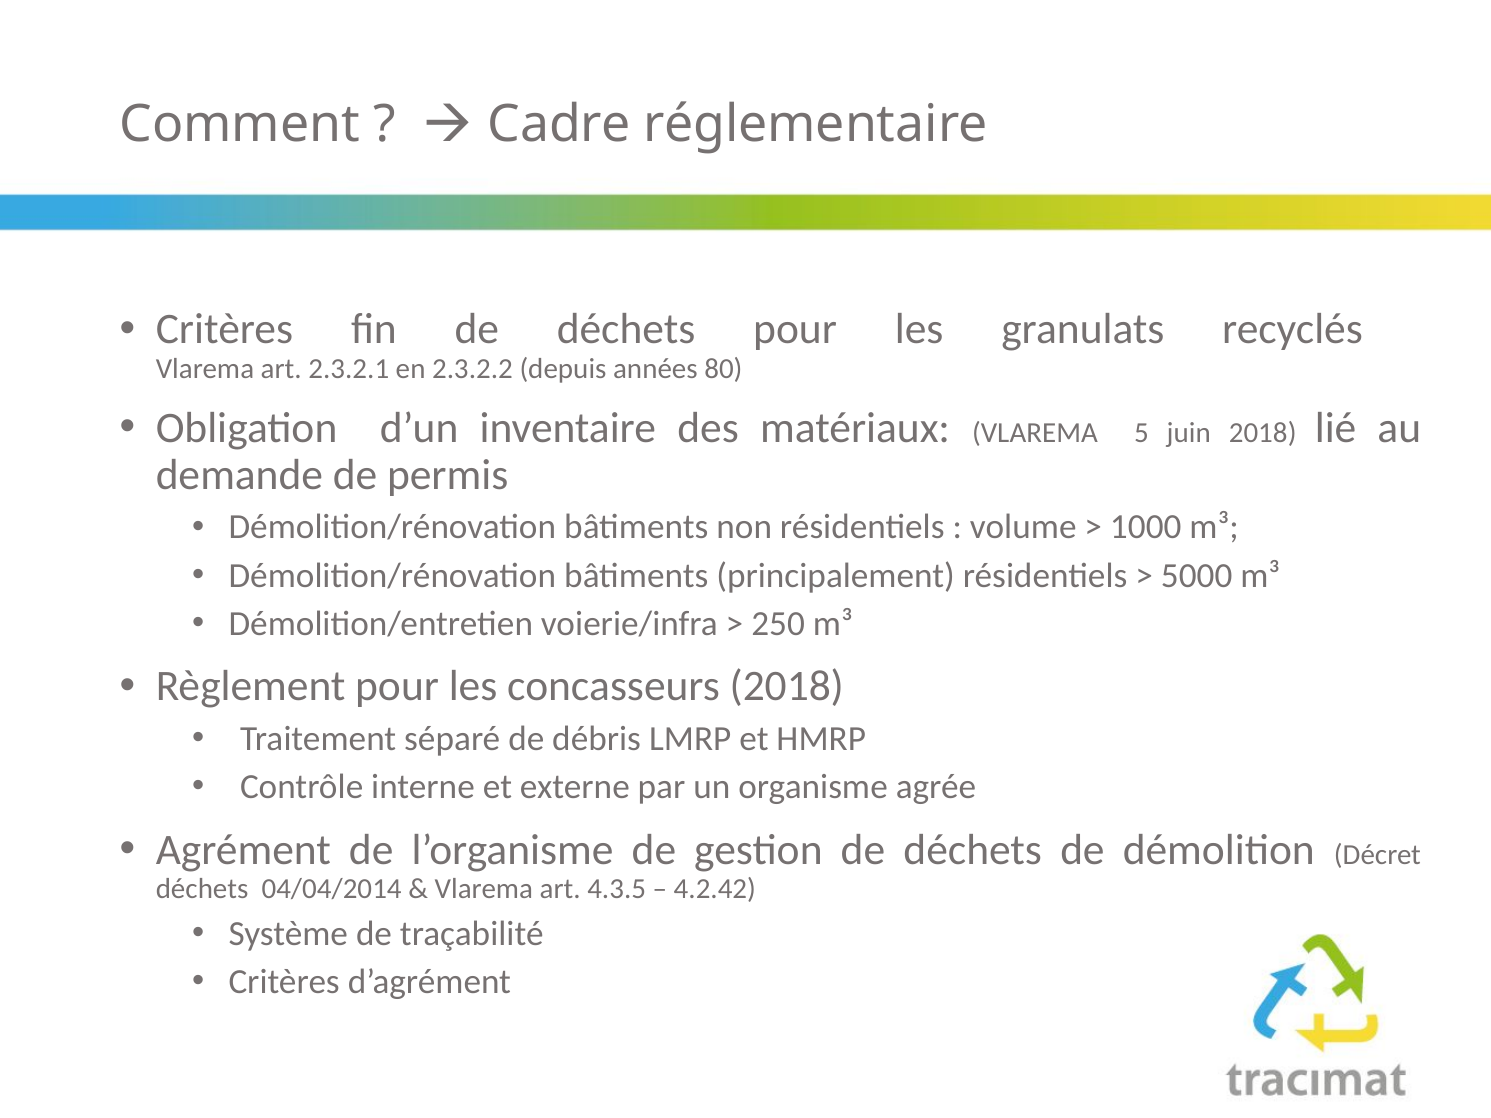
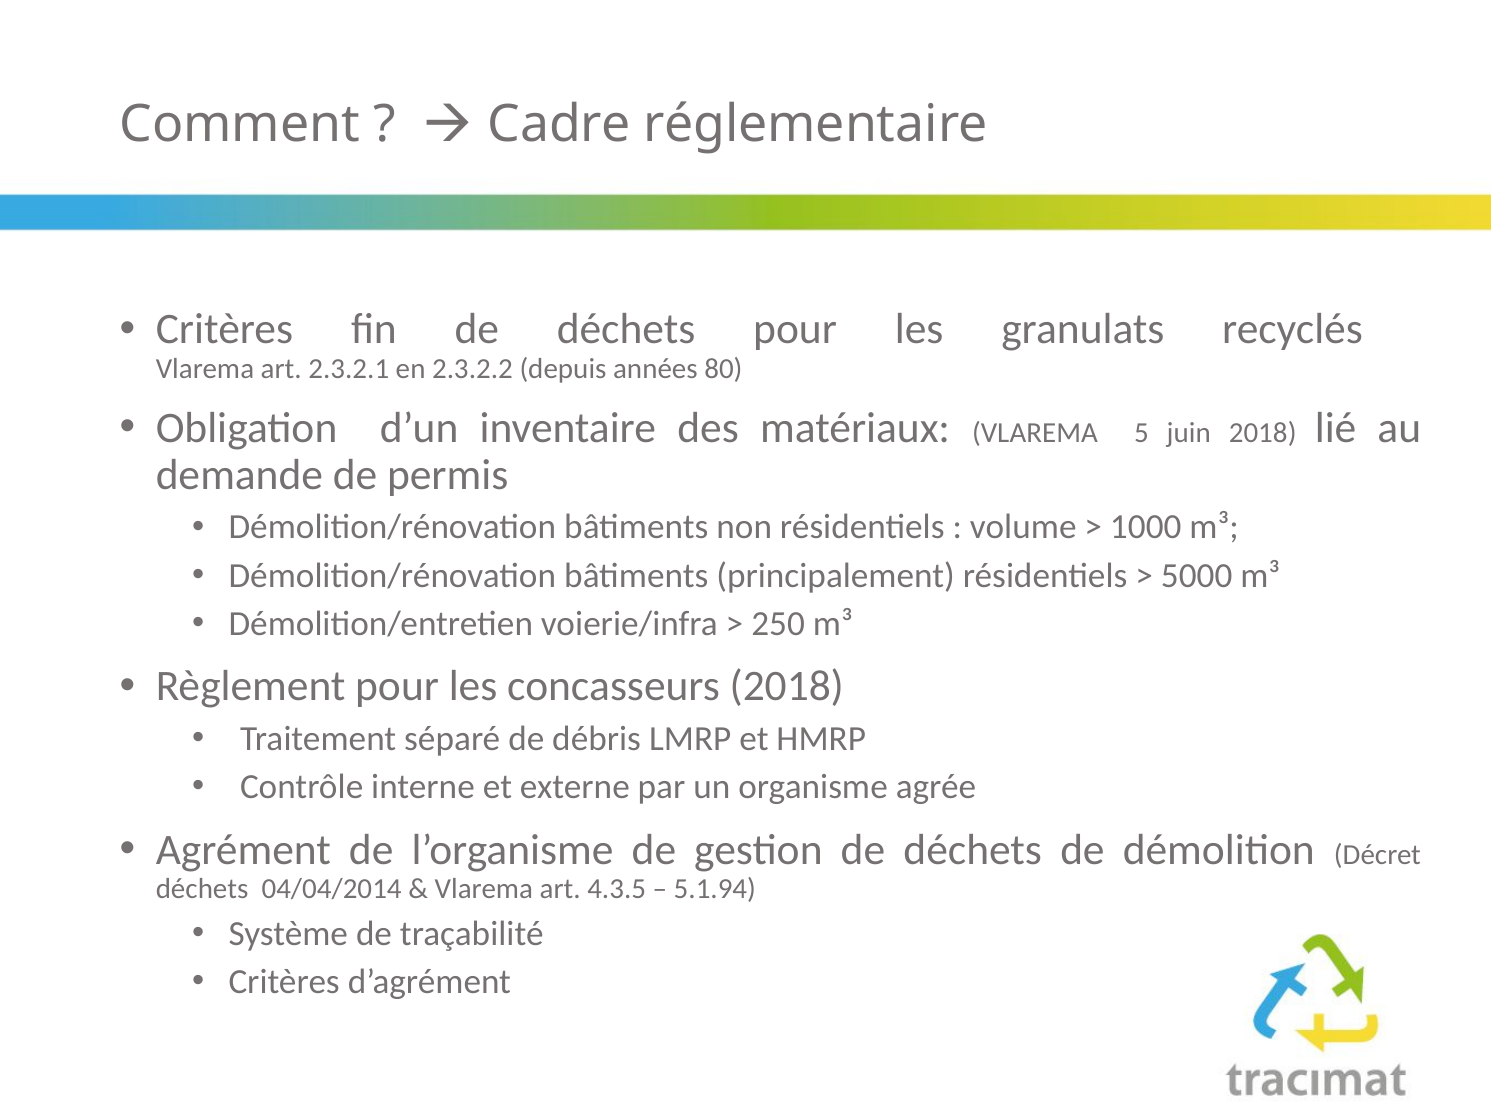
4.2.42: 4.2.42 -> 5.1.94 (715, 889)
